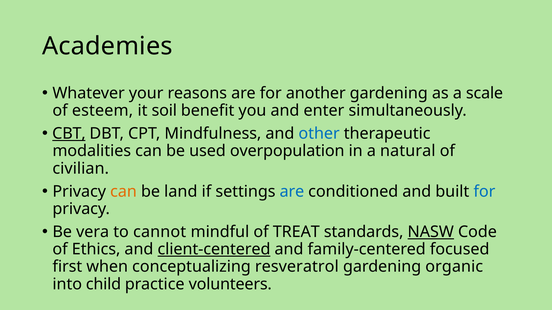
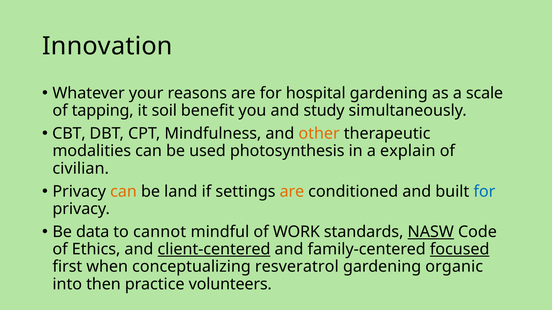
Academies: Academies -> Innovation (107, 46)
another: another -> hospital (316, 93)
esteem: esteem -> tapping (103, 111)
enter: enter -> study (324, 111)
CBT underline: present -> none (69, 134)
other colour: blue -> orange (319, 134)
overpopulation: overpopulation -> photosynthesis (287, 151)
natural: natural -> explain (408, 151)
are colour: blue -> orange (292, 192)
vera: vera -> data (93, 232)
TREAT: TREAT -> WORK (296, 232)
focused underline: none -> present (460, 250)
child: child -> then (103, 284)
